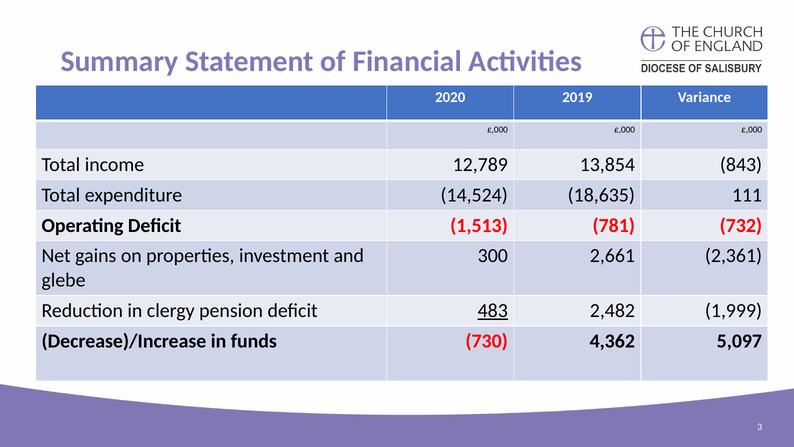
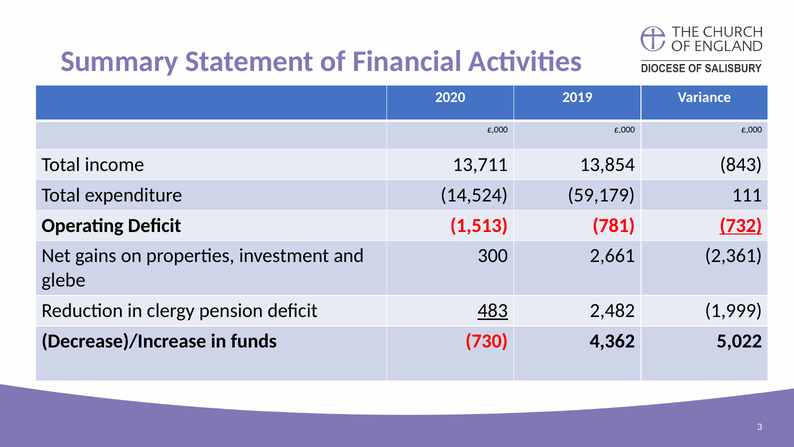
12,789: 12,789 -> 13,711 (480, 164)
18,635: 18,635 -> 59,179 (601, 195)
732 underline: none -> present (741, 225)
5,097: 5,097 -> 5,022 (739, 341)
